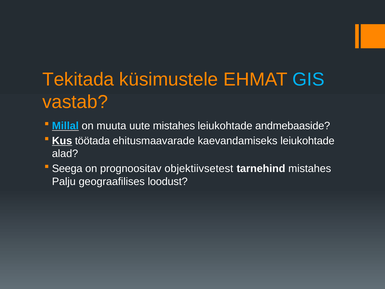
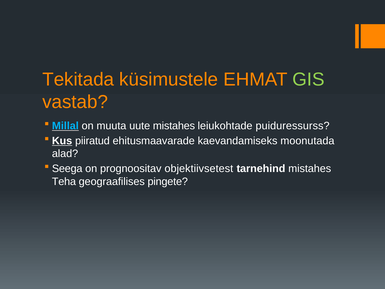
GIS colour: light blue -> light green (308, 79)
andmebaaside: andmebaaside -> puiduressurss (293, 126)
töötada: töötada -> piiratud (92, 141)
kaevandamiseks leiukohtade: leiukohtade -> moonutada (307, 141)
Palju: Palju -> Teha (64, 181)
loodust: loodust -> pingete (168, 181)
